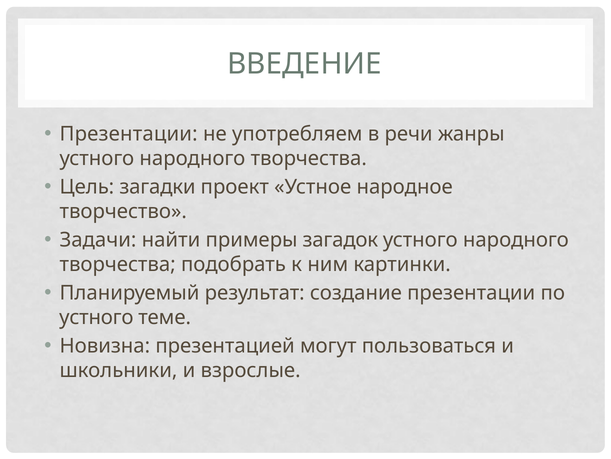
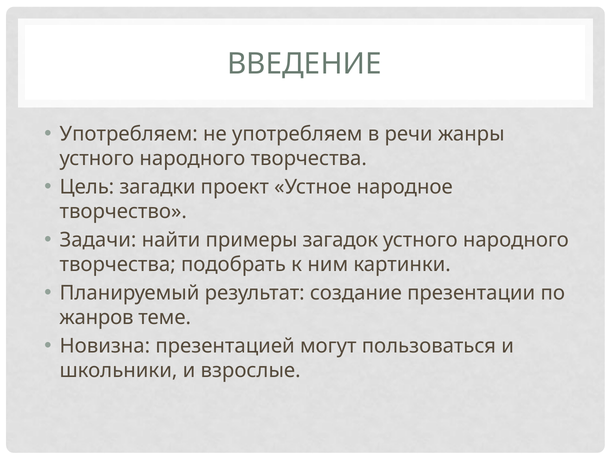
Презентации: Презентации -> Употребляем (129, 134)
устного: устного -> жанров (96, 317)
